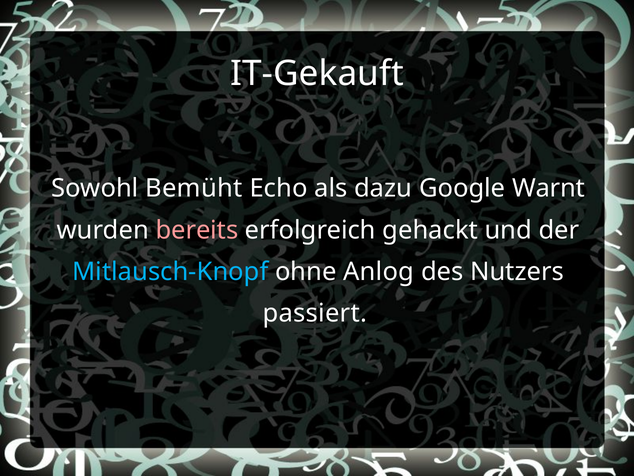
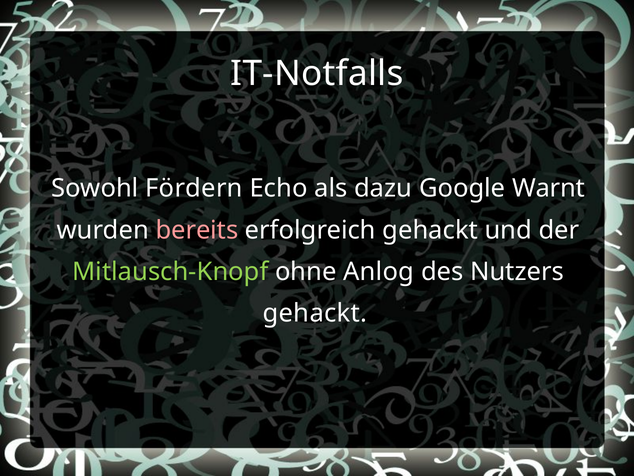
IT-Gekauft: IT-Gekauft -> IT-Notfalls (317, 74)
Bemüht: Bemüht -> Fördern (194, 188)
Mitlausch-Knopf colour: light blue -> light green (170, 272)
passiert: passiert -> gehackt (315, 313)
